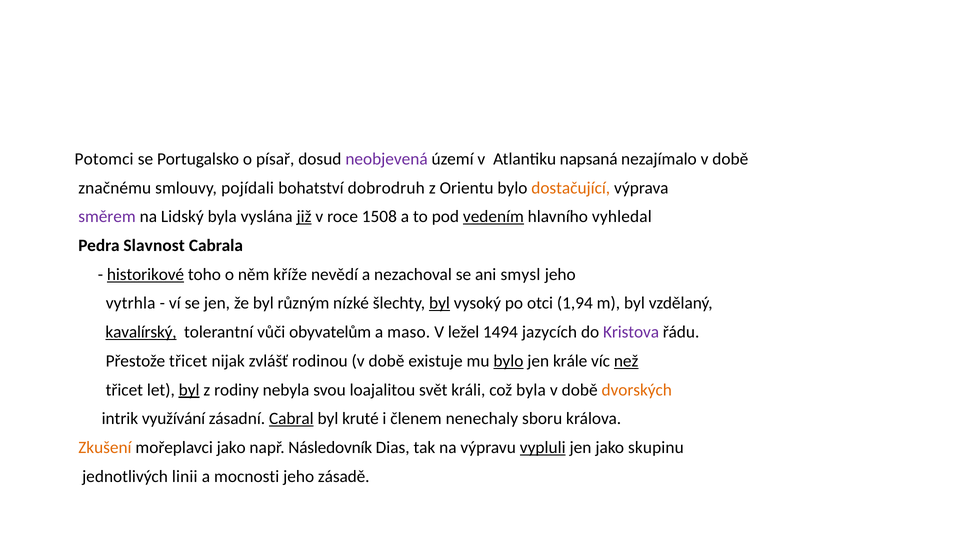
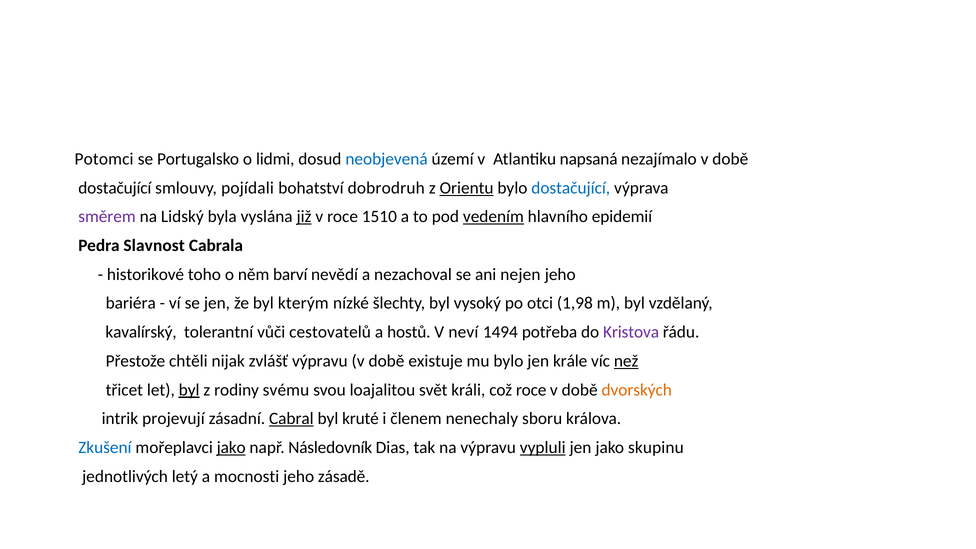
písař: písař -> lidmi (275, 159)
neobjevená colour: purple -> blue (387, 159)
značnému: značnému -> dostačující (115, 188)
Orientu underline: none -> present (467, 188)
dostačující colour: orange -> blue (571, 188)
1508: 1508 -> 1510 (379, 217)
vyhledal: vyhledal -> epidemií (622, 217)
historikové underline: present -> none (146, 274)
kříže: kříže -> barví (290, 274)
smysl: smysl -> nejen (520, 274)
vytrhla: vytrhla -> bariéra (131, 303)
různým: různým -> kterým (303, 303)
byl underline: present -> none (439, 303)
1,94: 1,94 -> 1,98 (575, 303)
kavalírský underline: present -> none (141, 332)
obyvatelům: obyvatelům -> cestovatelů (330, 332)
maso: maso -> hostů (409, 332)
ležel: ležel -> neví (463, 332)
jazycích: jazycích -> potřeba (550, 332)
Přestože třicet: třicet -> chtěli (188, 361)
zvlášť rodinou: rodinou -> výpravu (320, 361)
bylo underline: present -> none (508, 361)
nebyla: nebyla -> svému (286, 390)
což byla: byla -> roce (531, 390)
využívání: využívání -> projevují (173, 419)
Zkušení colour: orange -> blue (105, 447)
jako underline: none -> present (231, 447)
linii: linii -> letý (185, 476)
